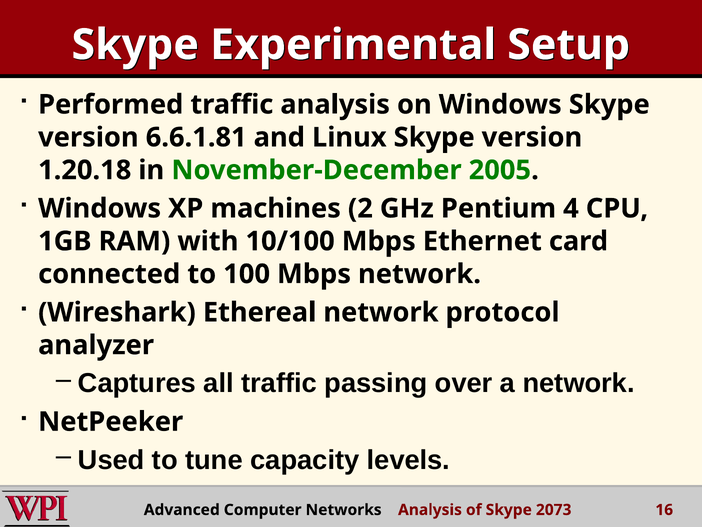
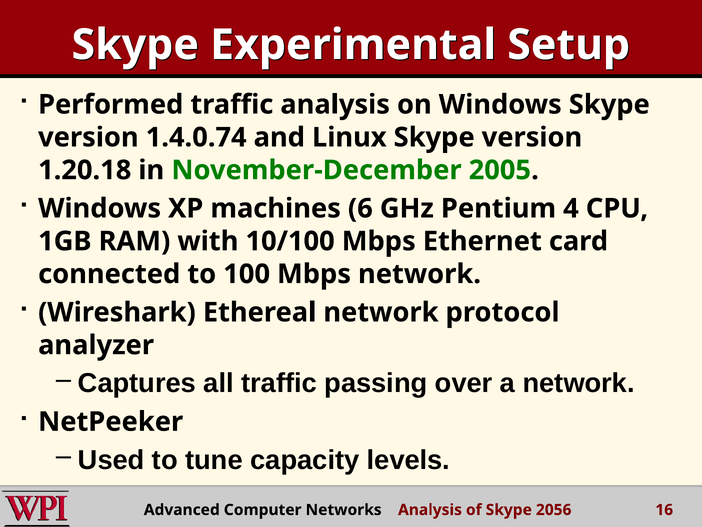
6.6.1.81: 6.6.1.81 -> 1.4.0.74 (196, 137)
2: 2 -> 6 (360, 208)
2073: 2073 -> 2056 (554, 509)
